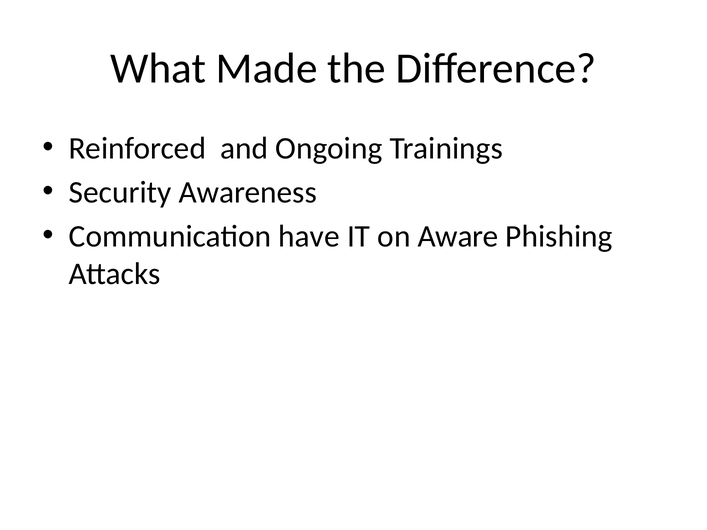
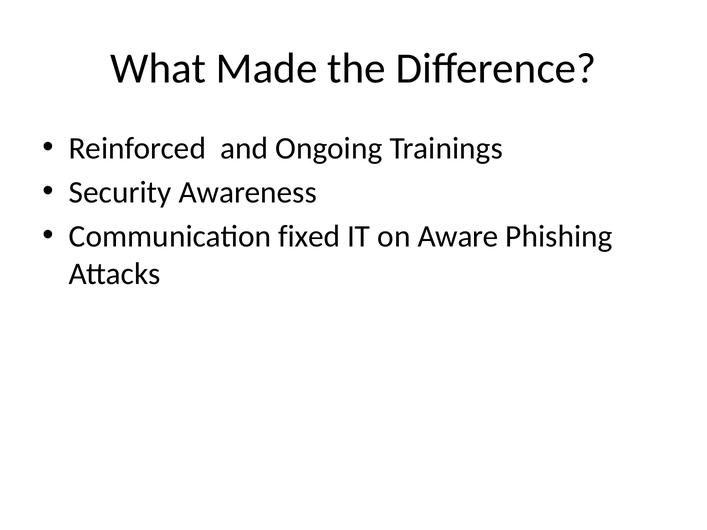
have: have -> fixed (309, 236)
